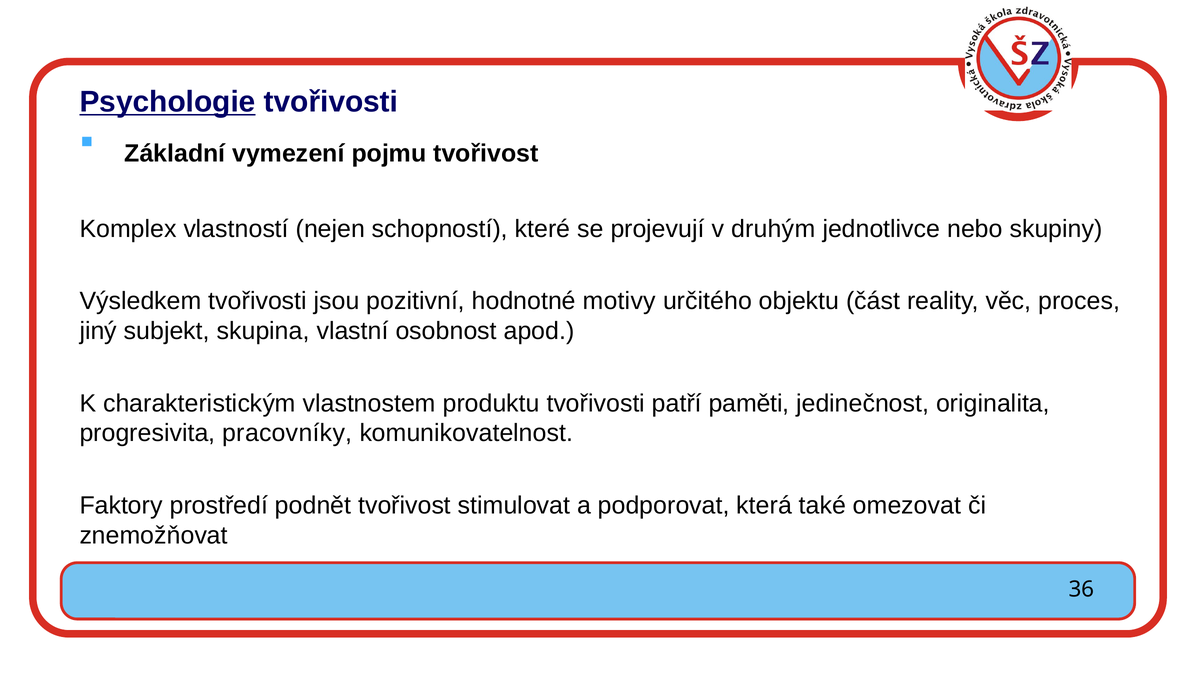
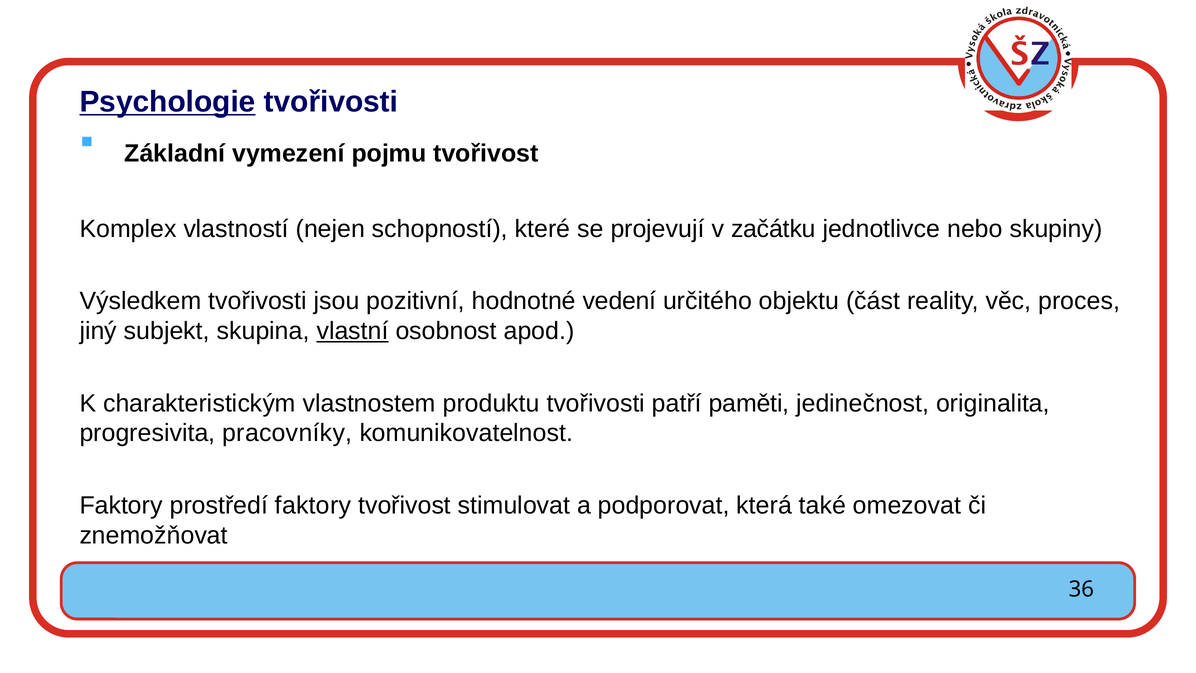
druhým: druhým -> začátku (773, 229)
motivy: motivy -> vedení (620, 301)
vlastní underline: none -> present (353, 331)
prostředí podnět: podnět -> faktory (313, 505)
